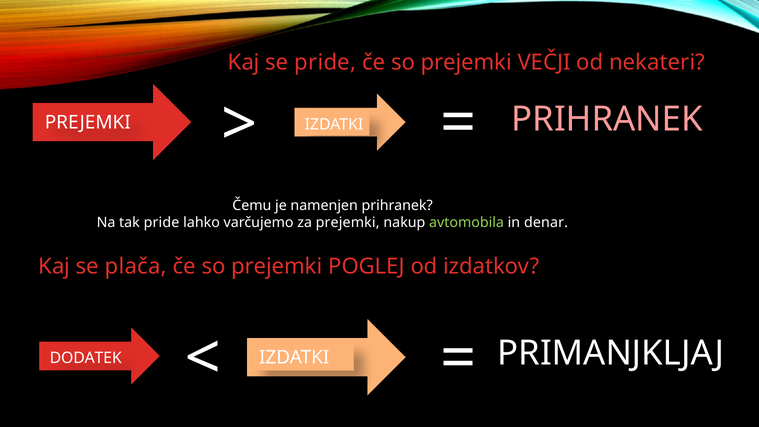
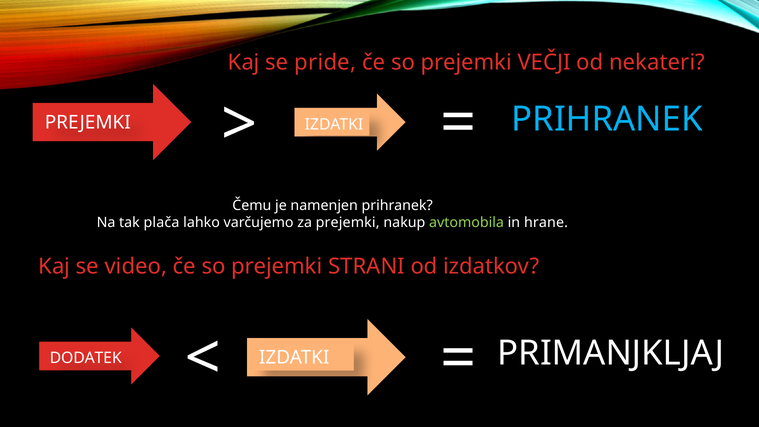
PRIHRANEK colour: pink -> light blue (607, 119)
tak pride: pride -> plača (161, 222)
denar: denar -> hrane (546, 222)
plača: plača -> video (136, 267)
POGLEJ: POGLEJ -> STRANI (366, 267)
